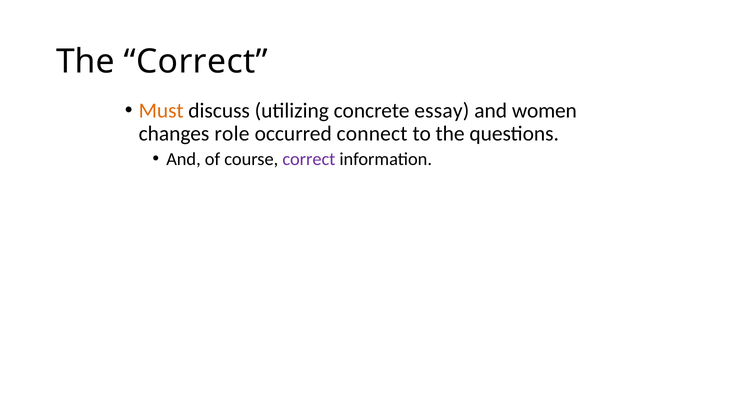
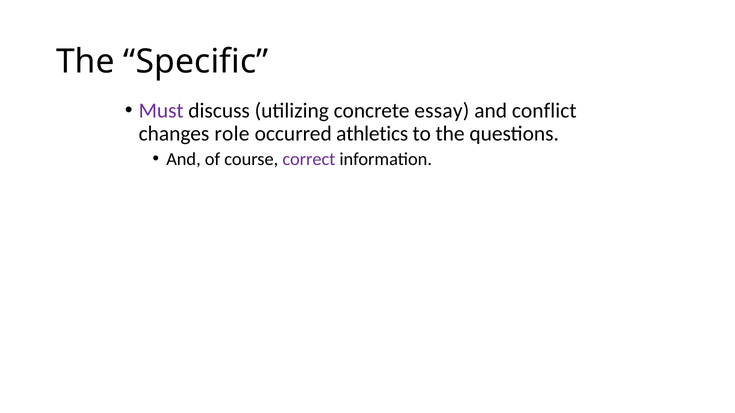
The Correct: Correct -> Specific (196, 62)
Must colour: orange -> purple (161, 111)
women: women -> conflict (544, 111)
connect: connect -> athletics (372, 134)
